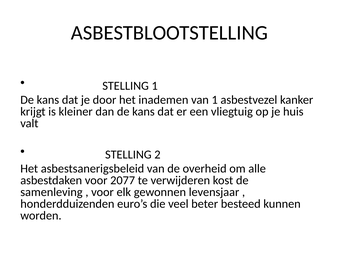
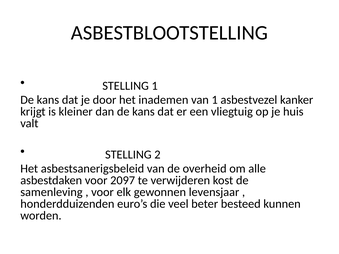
2077: 2077 -> 2097 (123, 181)
